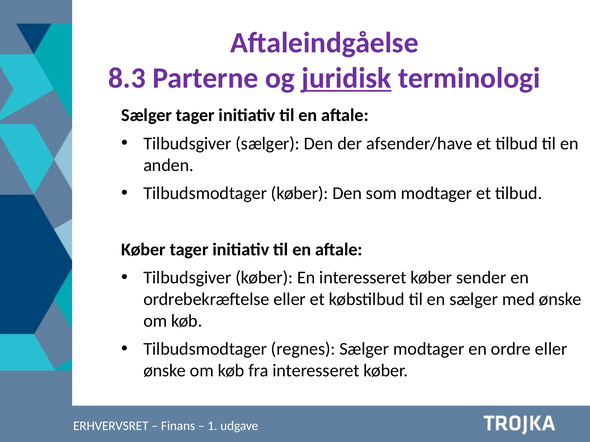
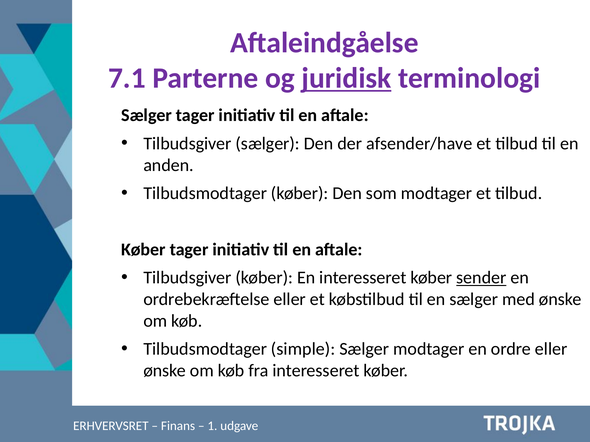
8.3: 8.3 -> 7.1 (127, 78)
sender underline: none -> present (481, 278)
regnes: regnes -> simple (303, 349)
